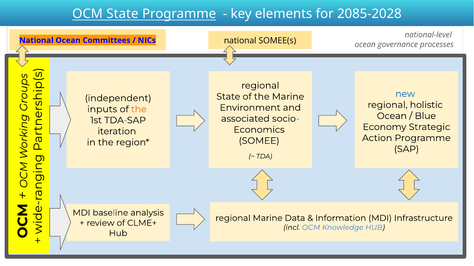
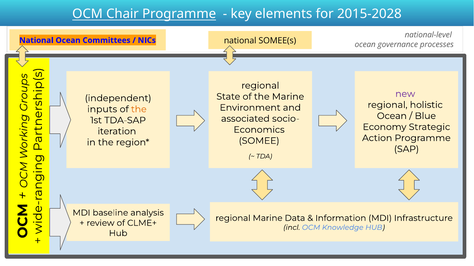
OCM State: State -> Chair (122, 14)
2085-2028: 2085-2028 -> 2015-2028 (369, 14)
new colour: blue -> purple (405, 94)
